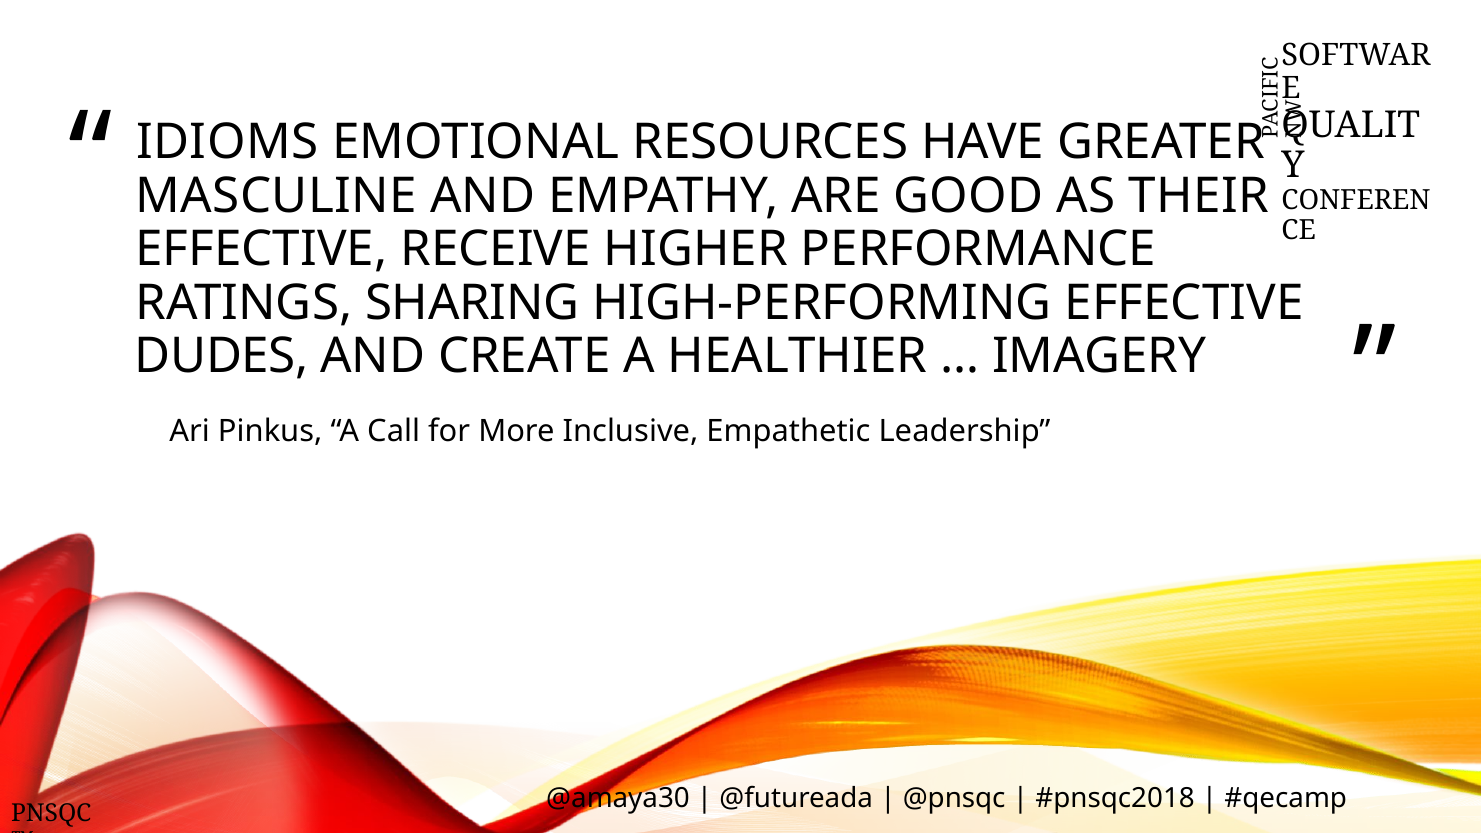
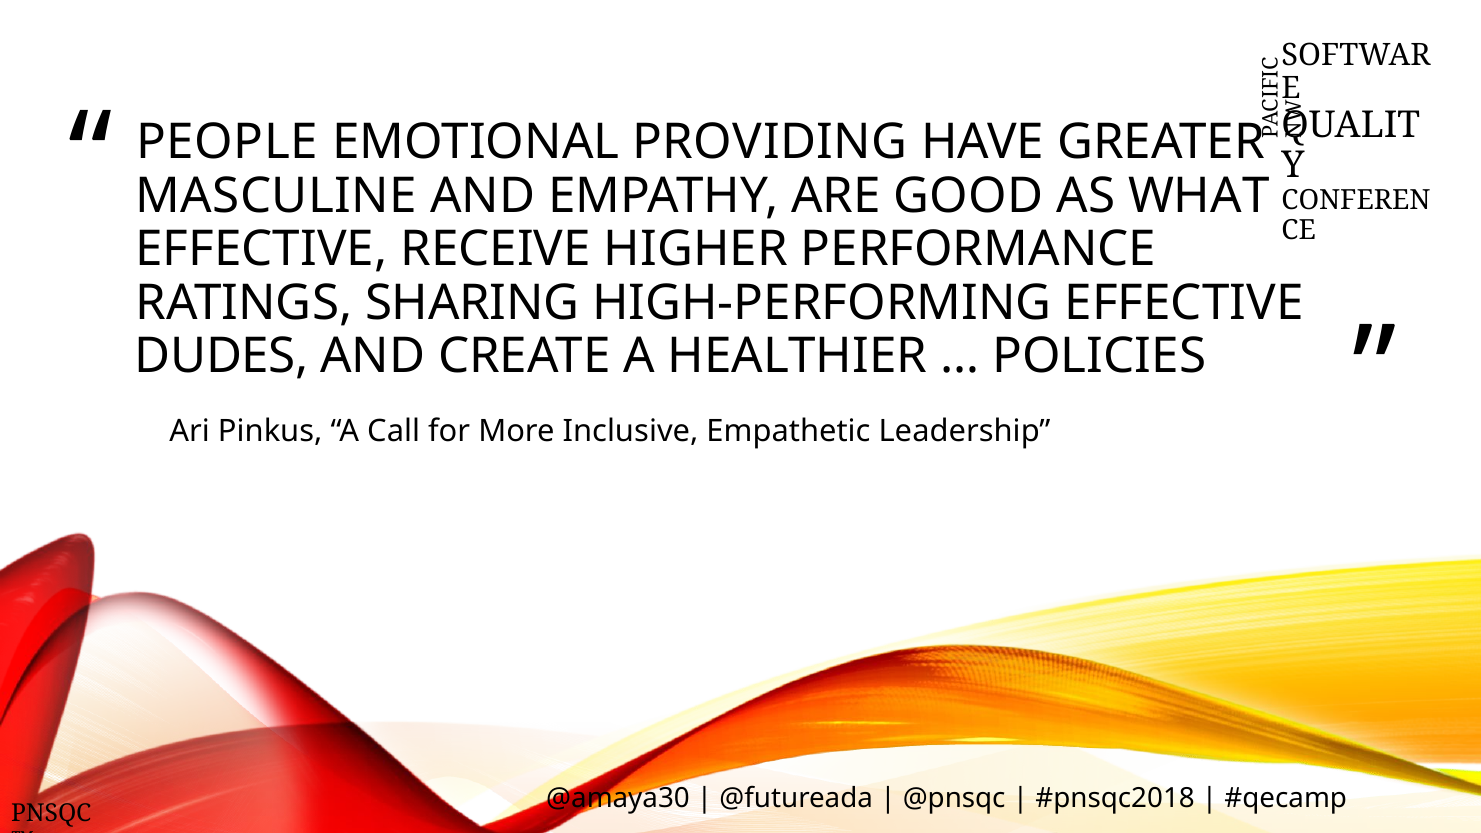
IDIOMS: IDIOMS -> PEOPLE (227, 143)
RESOURCES: RESOURCES -> PROVIDING (770, 143)
THEIR: THEIR -> WHAT (1199, 196)
IMAGERY: IMAGERY -> POLICIES (1099, 356)
